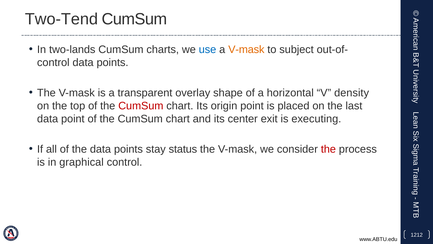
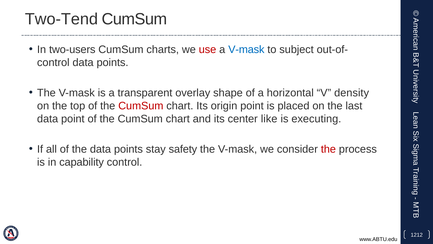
two-lands: two-lands -> two-users (72, 49)
use colour: blue -> red (208, 49)
V-mask colour: orange -> blue (246, 49)
exit: exit -> like (269, 119)
status: status -> safety (183, 149)
graphical: graphical -> capability (82, 162)
